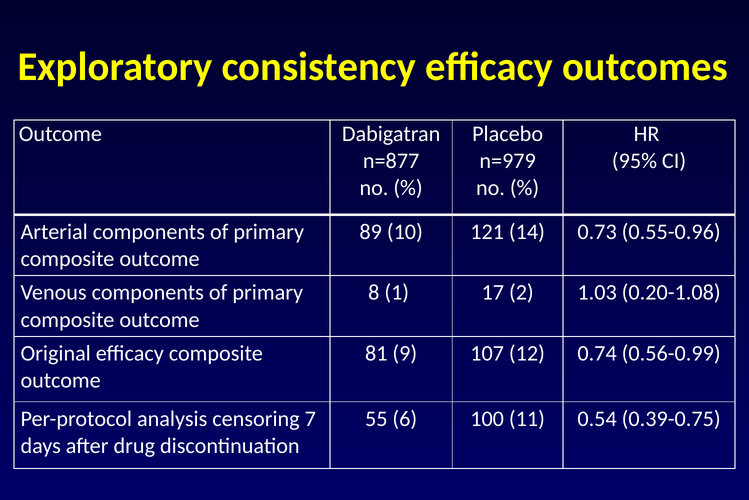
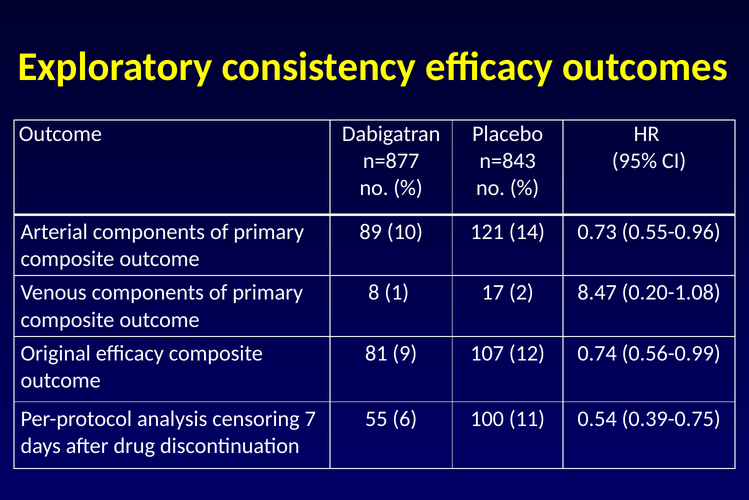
n=979: n=979 -> n=843 (508, 161)
1.03: 1.03 -> 8.47 (597, 292)
